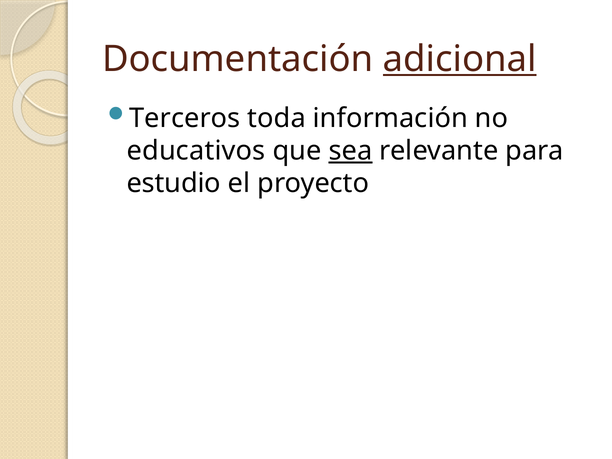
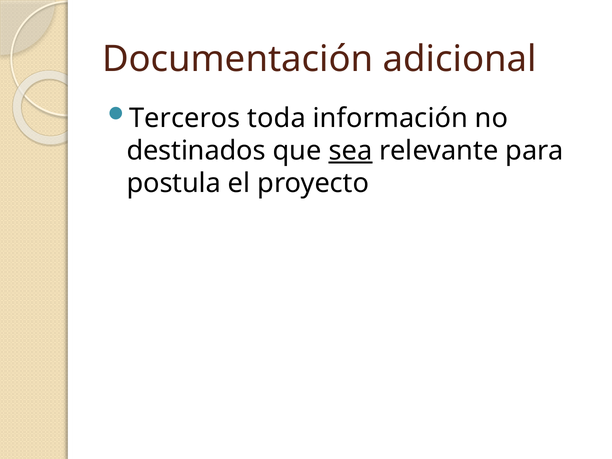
adicional underline: present -> none (460, 59)
educativos: educativos -> destinados (196, 151)
estudio: estudio -> postula (174, 183)
